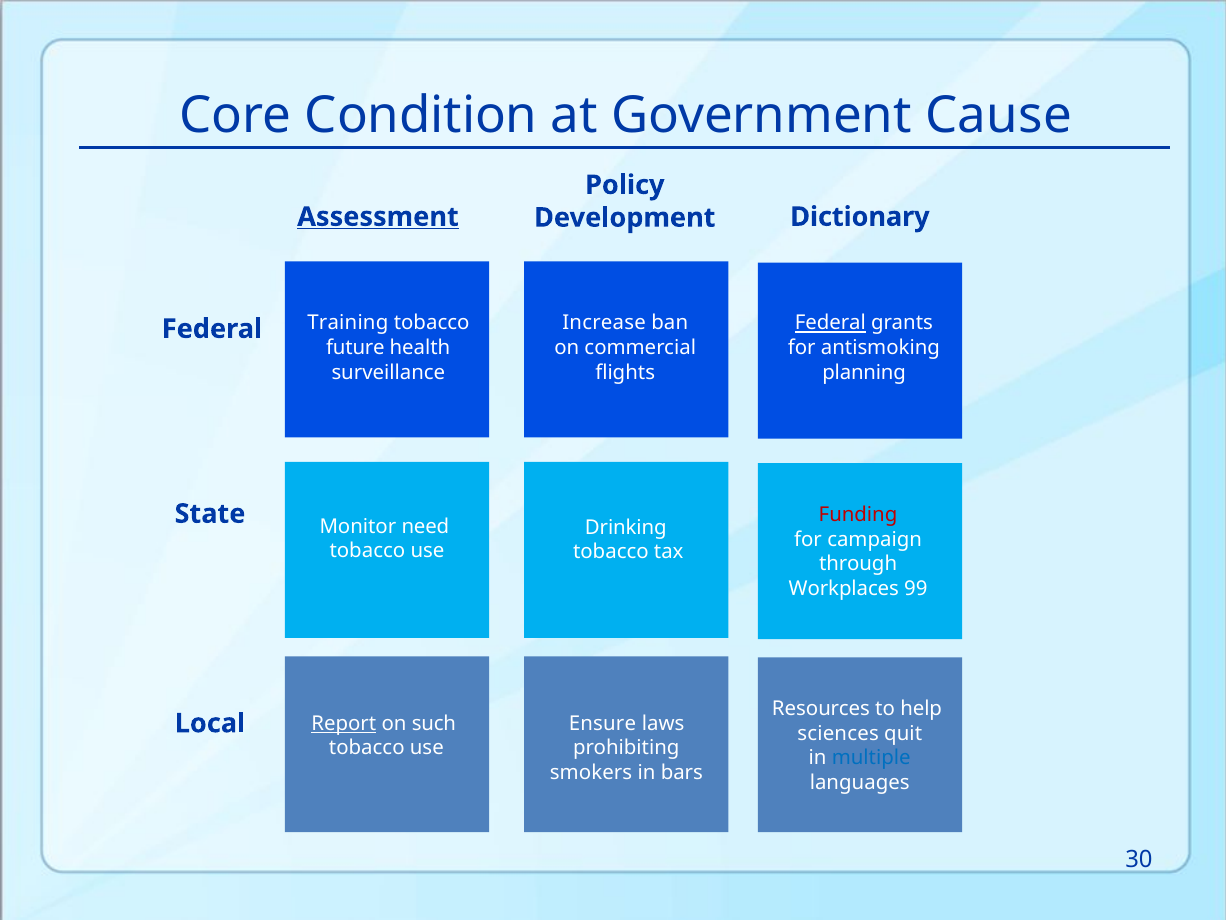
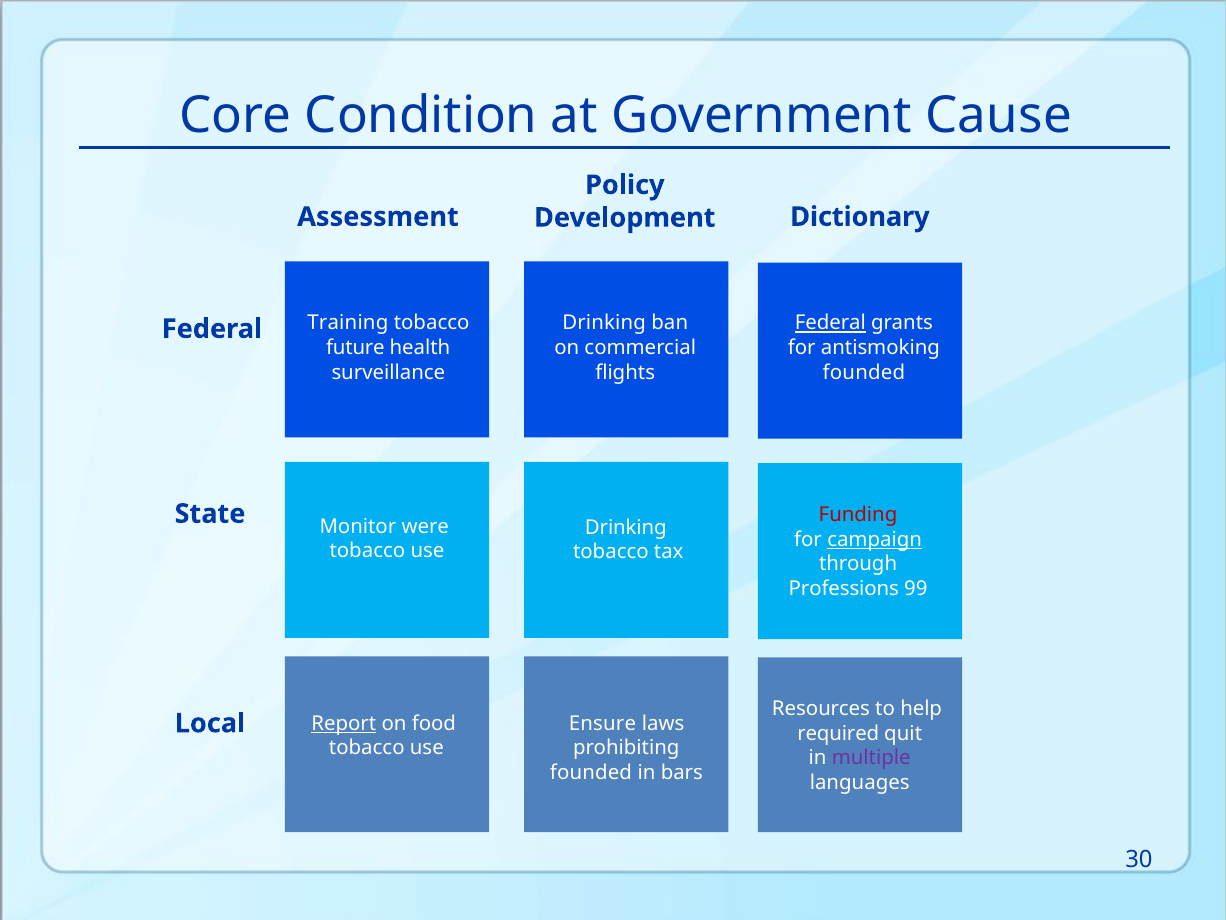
Assessment underline: present -> none (378, 217)
Increase: Increase -> Drinking (604, 323)
planning: planning -> founded (864, 372)
need: need -> were (425, 526)
campaign underline: none -> present (875, 539)
Workplaces: Workplaces -> Professions (844, 588)
such: such -> food (434, 723)
sciences: sciences -> required (838, 733)
multiple colour: blue -> purple (871, 757)
smokers: smokers -> founded (591, 772)
